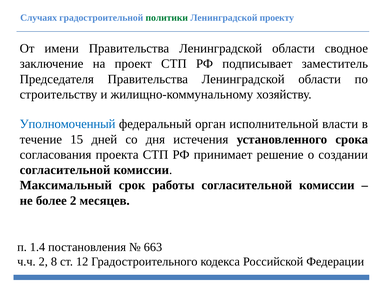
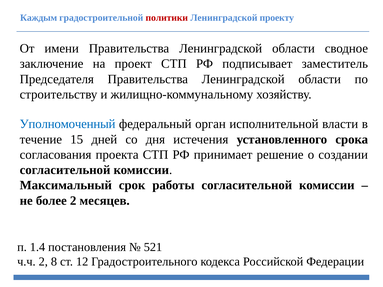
Случаях: Случаях -> Каждым (39, 18)
политики colour: green -> red (167, 18)
663: 663 -> 521 (153, 247)
